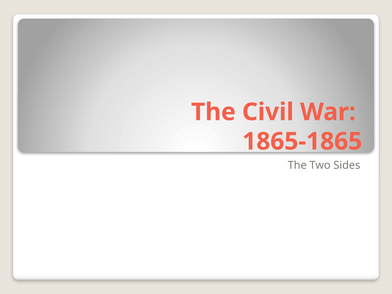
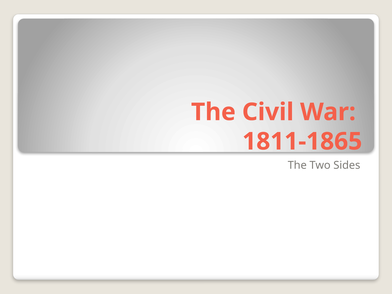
1865-1865: 1865-1865 -> 1811-1865 (302, 141)
